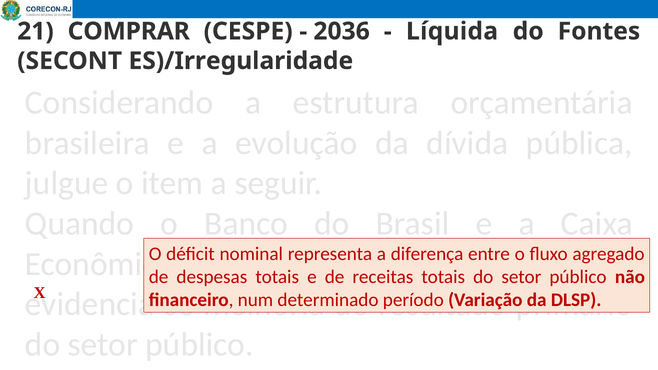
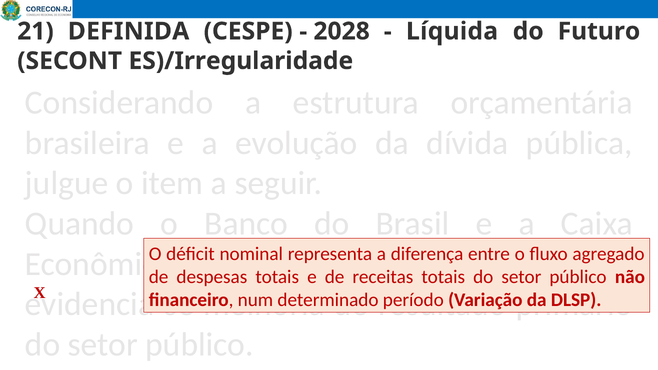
COMPRAR: COMPRAR -> DEFINIDA (129, 31)
2036: 2036 -> 2028 (342, 31)
Fontes: Fontes -> Futuro (599, 31)
